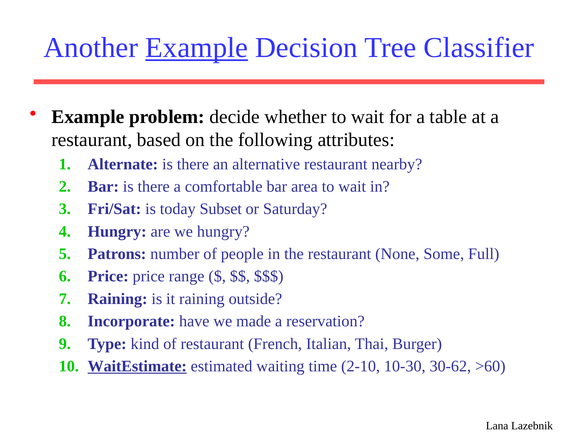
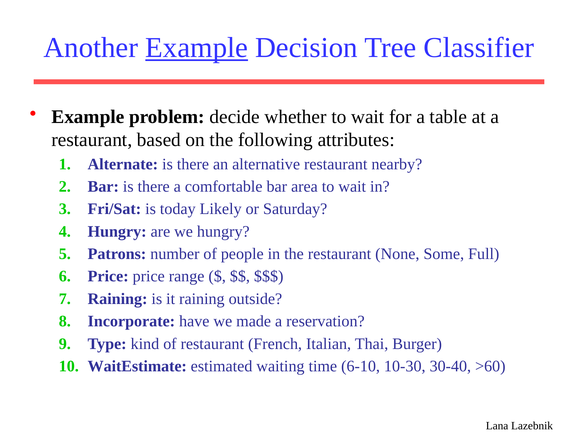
Subset: Subset -> Likely (221, 209)
WaitEstimate underline: present -> none (137, 367)
2-10: 2-10 -> 6-10 (361, 367)
30-62: 30-62 -> 30-40 (450, 367)
